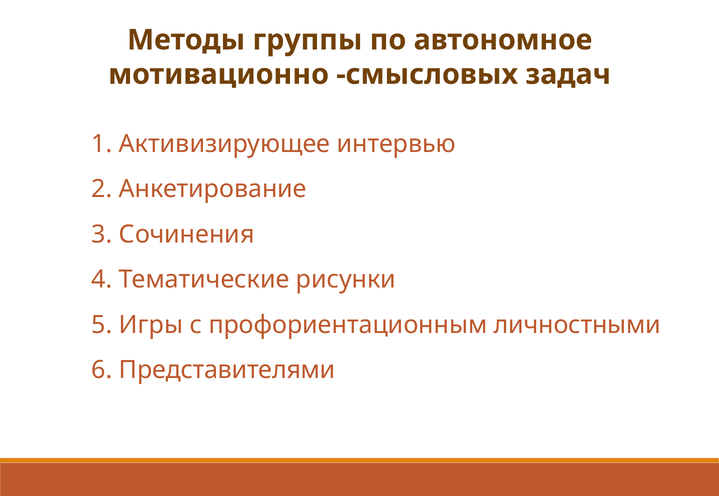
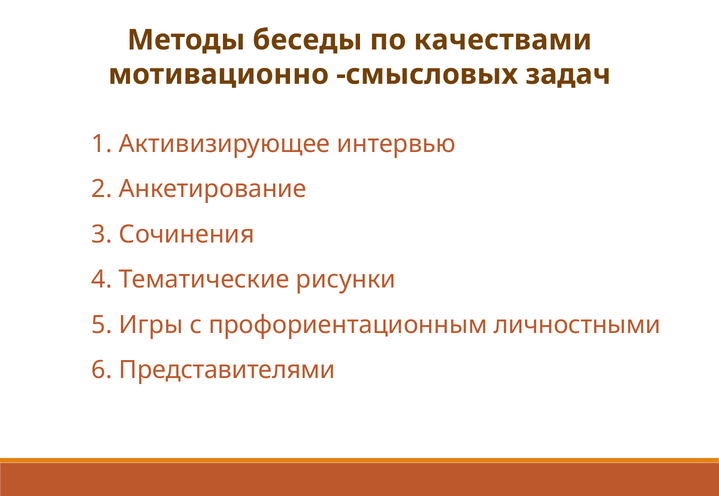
группы: группы -> беседы (307, 40)
автономное: автономное -> качествами (503, 40)
